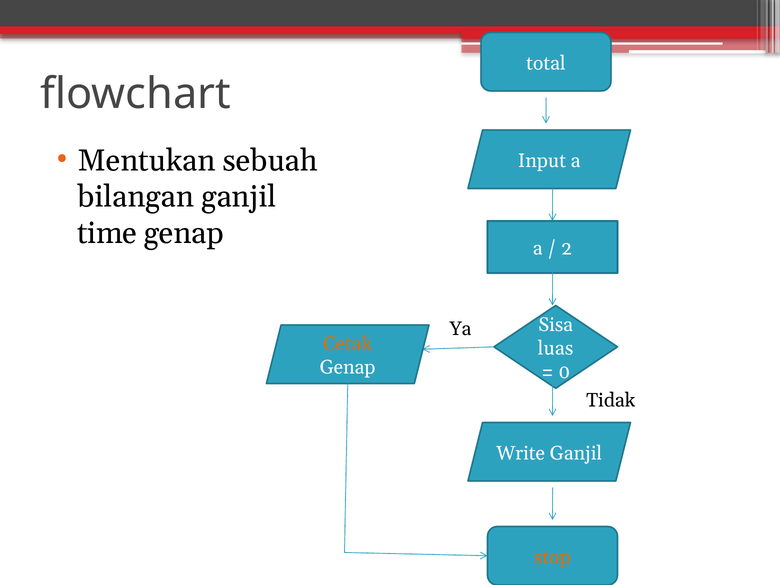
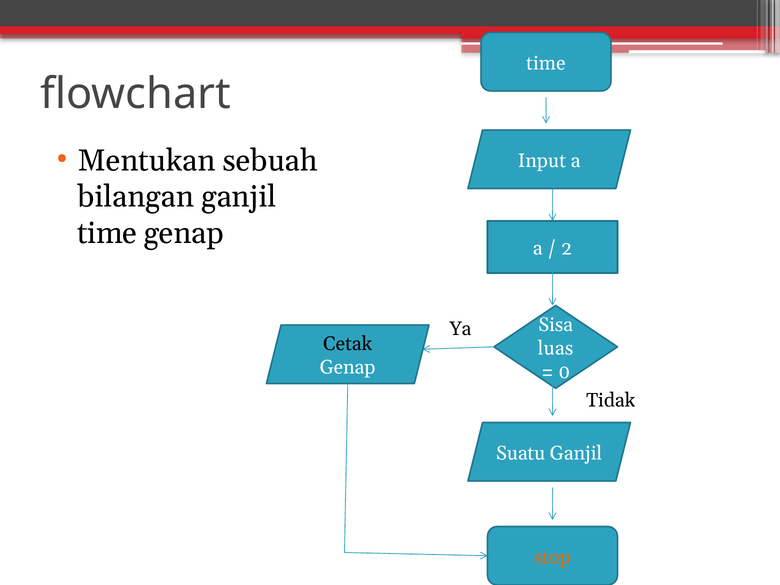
total: total -> time (546, 63)
Cetak colour: orange -> black (348, 344)
Write: Write -> Suatu (521, 453)
